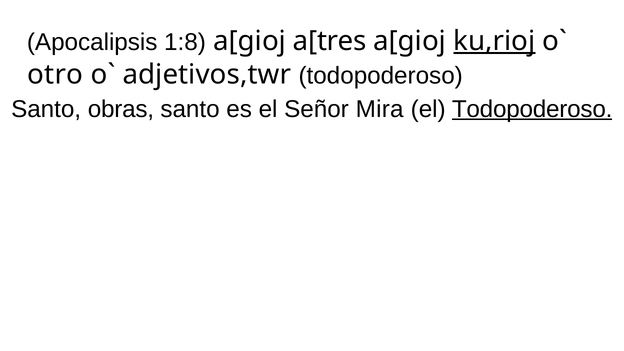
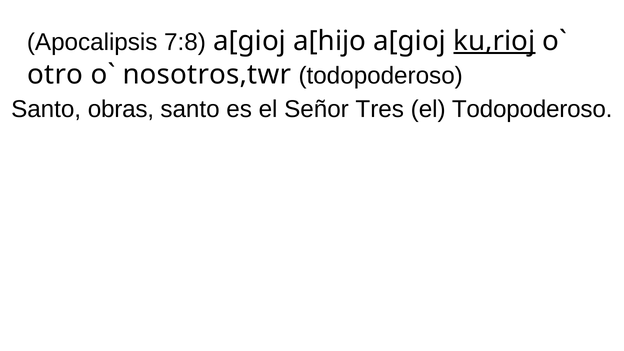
1:8: 1:8 -> 7:8 (185, 42)
a[tres: a[tres -> a[hijo (330, 41)
adjetivos,twr: adjetivos,twr -> nosotros,twr (207, 74)
Mira: Mira -> Tres (380, 109)
Todopoderoso underline: present -> none (532, 109)
